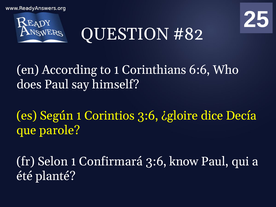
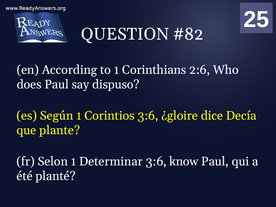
6:6: 6:6 -> 2:6 (200, 70)
himself: himself -> dispuso (116, 85)
parole: parole -> plante (60, 130)
Confirmará: Confirmará -> Determinar (111, 161)
